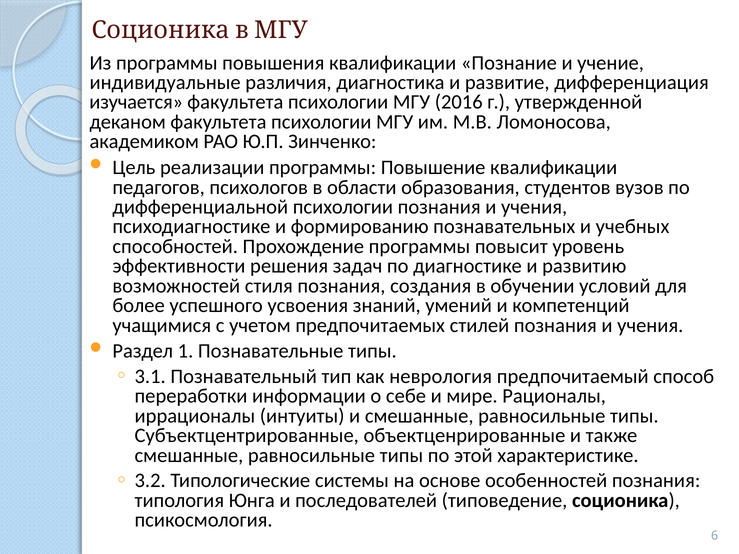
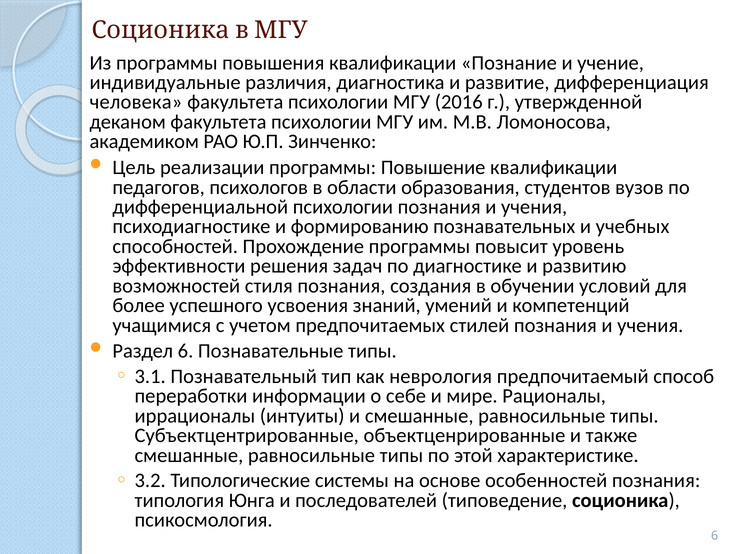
изучается: изучается -> человека (136, 102)
Раздел 1: 1 -> 6 (186, 351)
